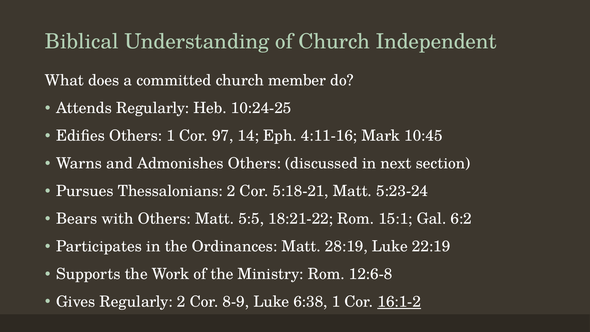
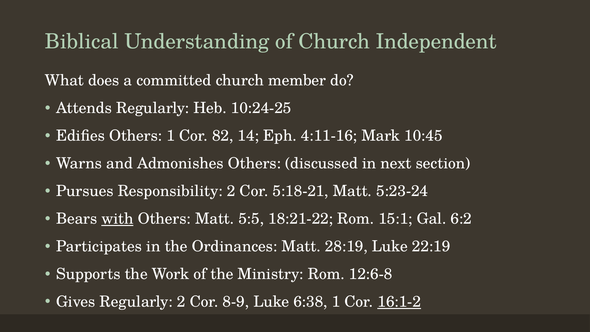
97: 97 -> 82 (223, 136)
Thessalonians: Thessalonians -> Responsibility (170, 191)
with underline: none -> present (117, 219)
